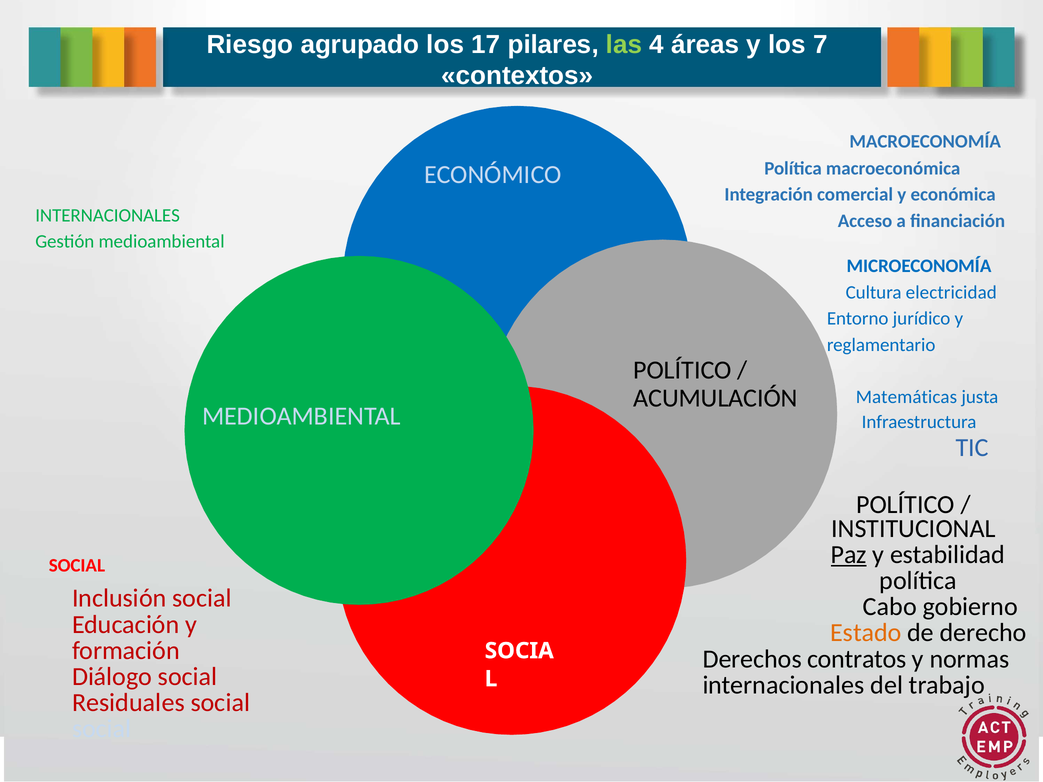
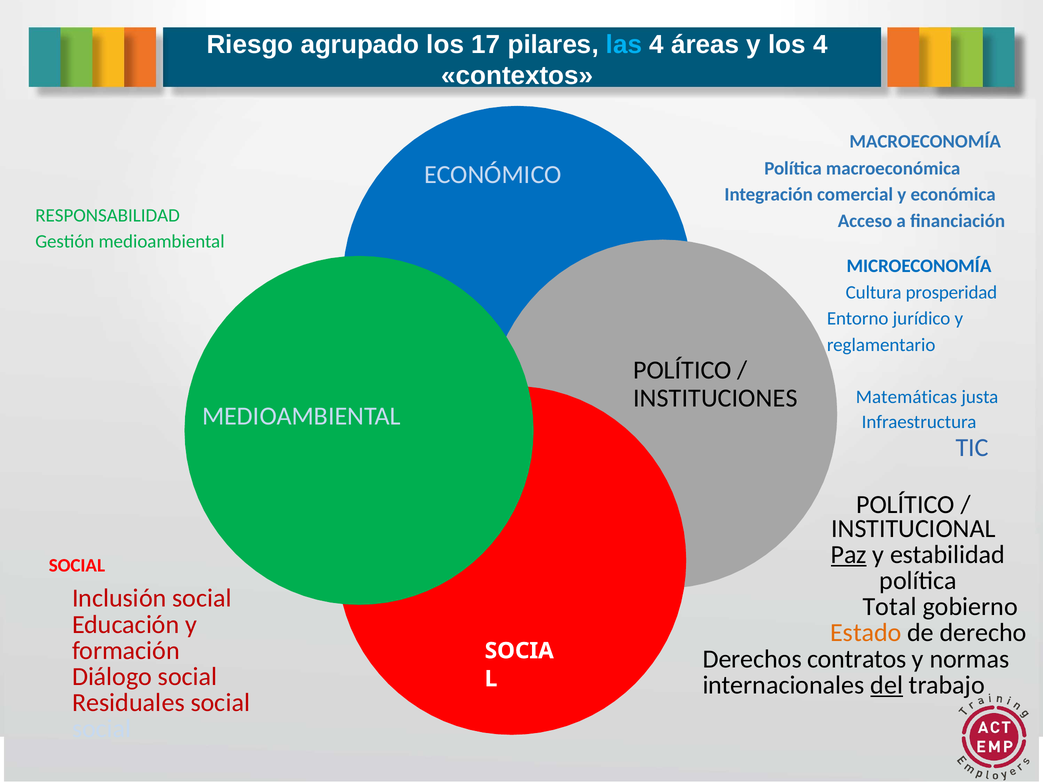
las colour: light green -> light blue (624, 45)
los 7: 7 -> 4 (820, 45)
INTERNACIONALES: INTERNACIONALES -> RESPONSABILIDAD (108, 215)
electricidad: electricidad -> prosperidad (951, 293)
ACUMULACIÓN: ACUMULACIÓN -> INSTITUCIONES (715, 398)
Cabo: Cabo -> Total (890, 607)
del underline: none -> present (887, 685)
